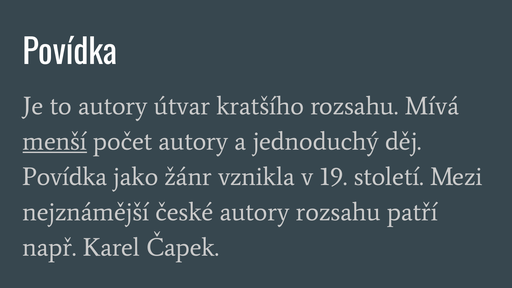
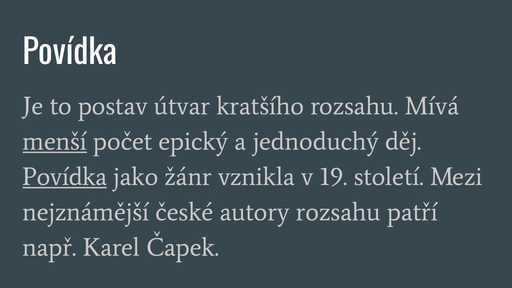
to autory: autory -> postav (113, 106)
počet autory: autory -> epický (193, 141)
Povídka underline: none -> present (65, 177)
